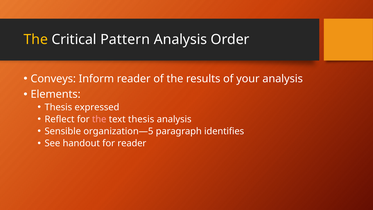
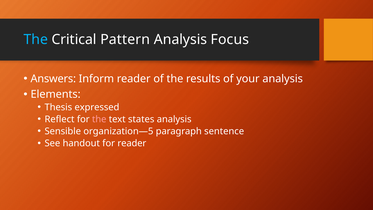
The colour: yellow -> light blue (36, 39)
Order: Order -> Focus (230, 39)
Conveys: Conveys -> Answers (53, 79)
text thesis: thesis -> states (141, 119)
identifies: identifies -> sentence (224, 131)
